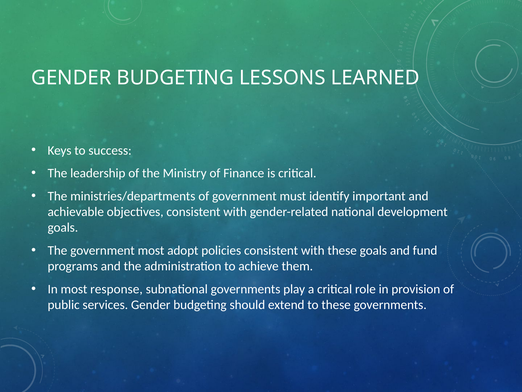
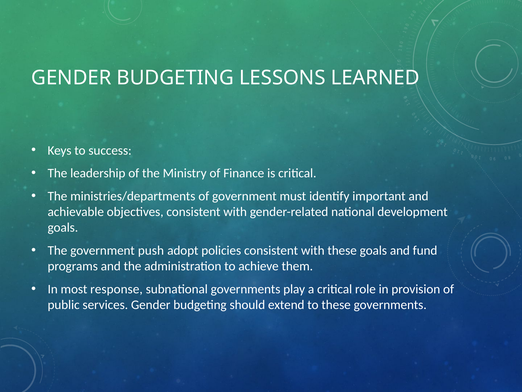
government most: most -> push (151, 250)
